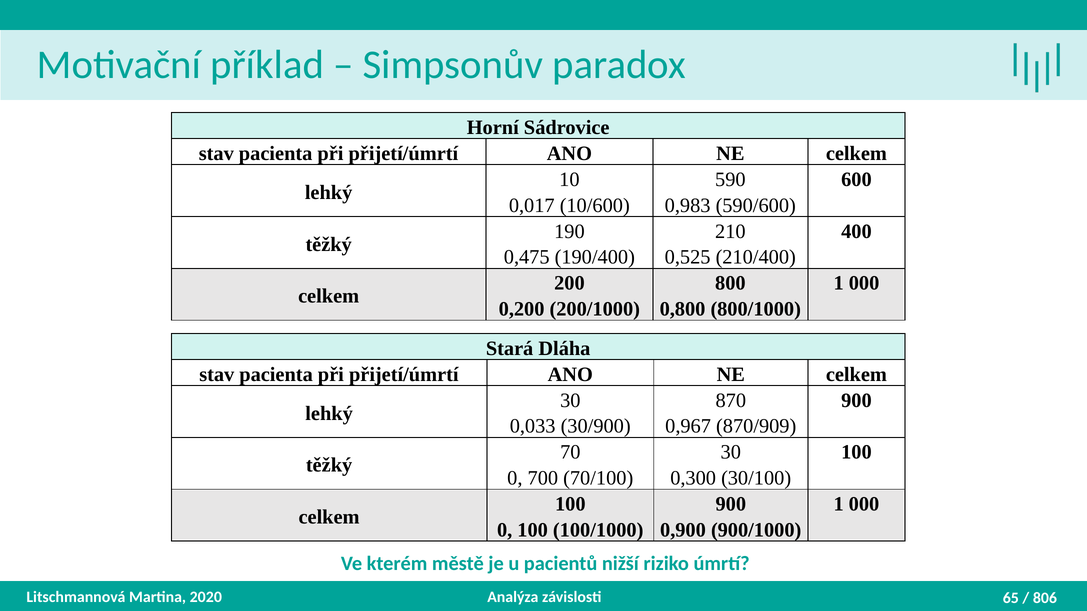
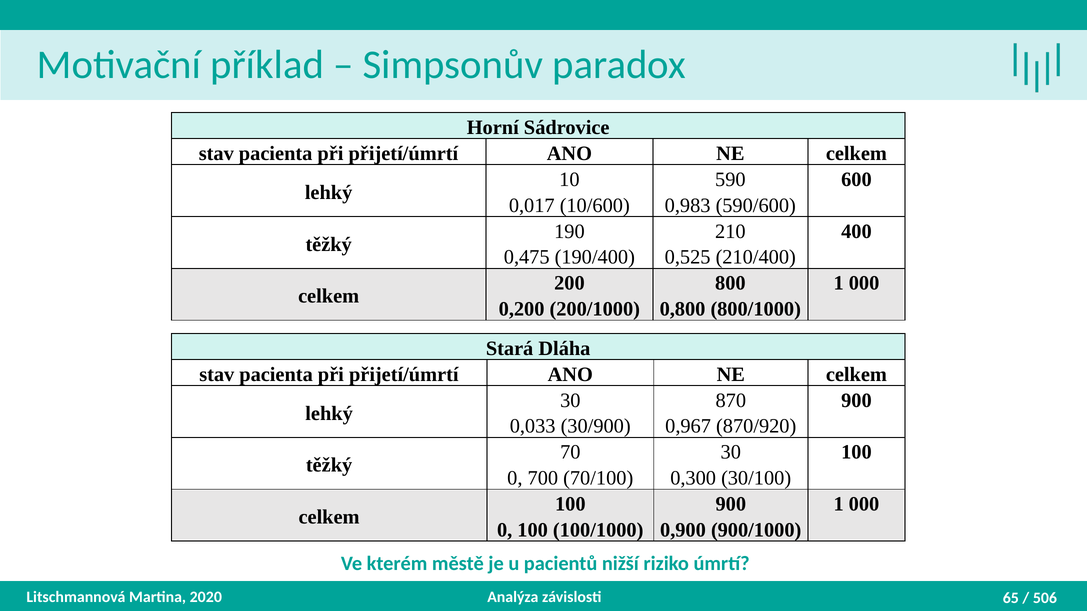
870/909: 870/909 -> 870/920 (756, 427)
806: 806 -> 506 (1045, 599)
